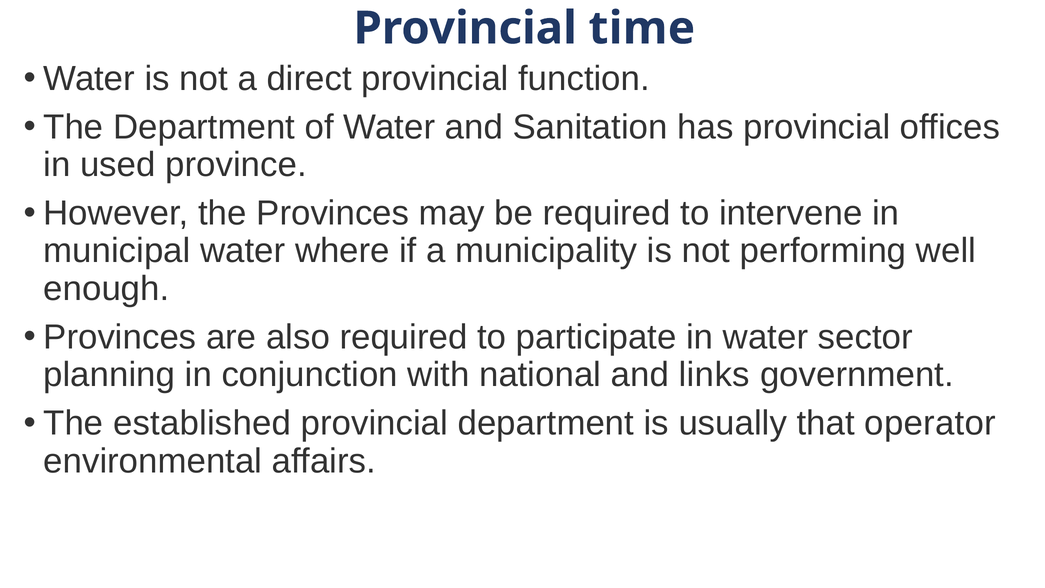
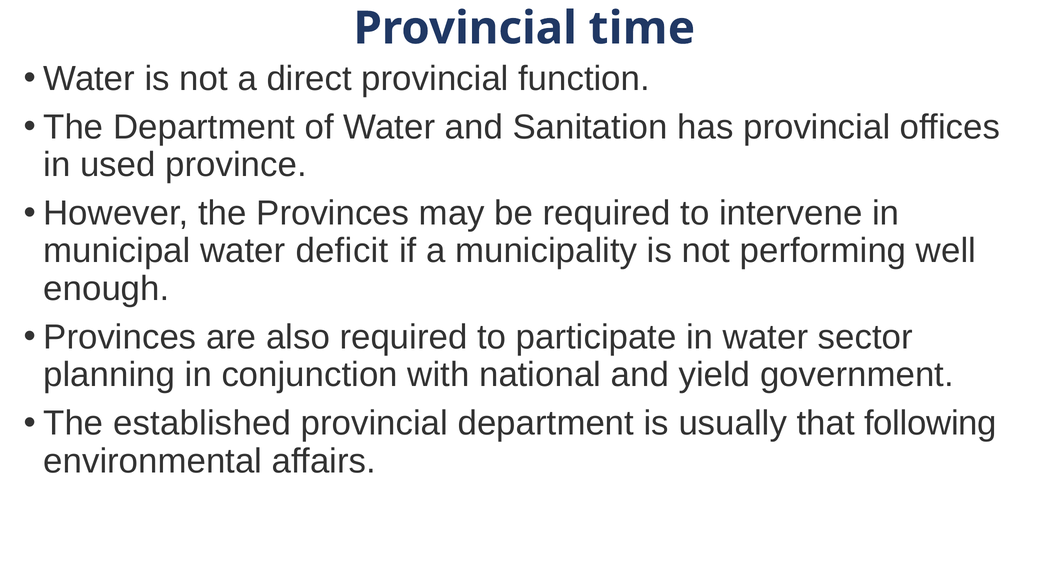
where: where -> deficit (342, 251)
links: links -> yield (714, 375)
operator: operator -> following (930, 423)
